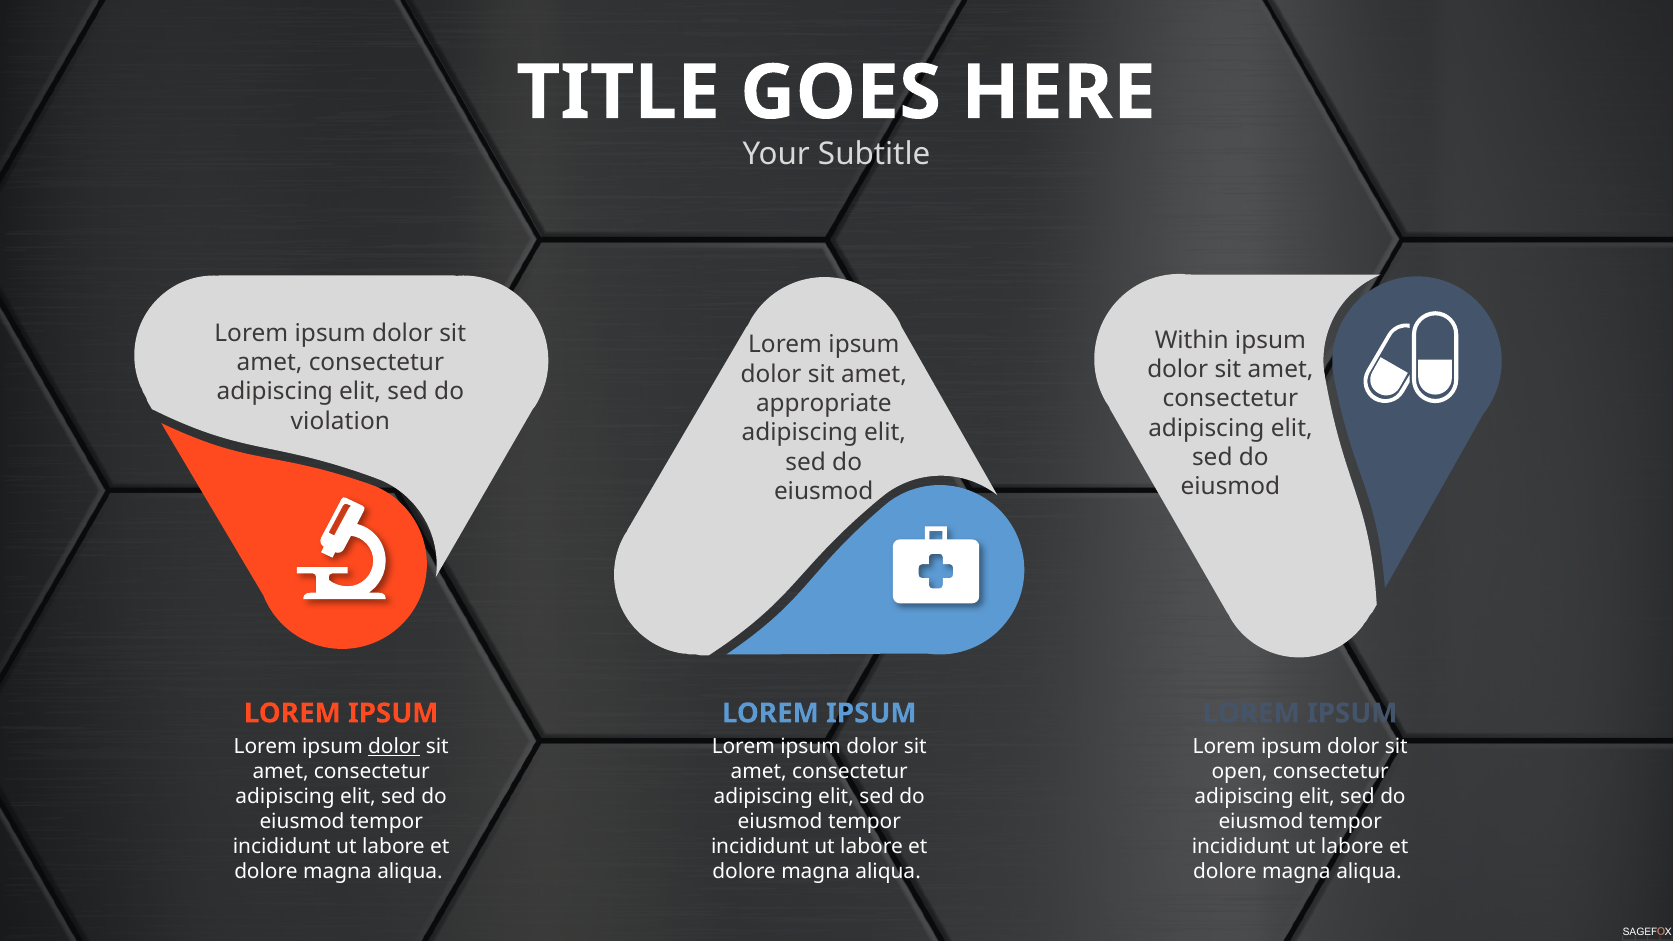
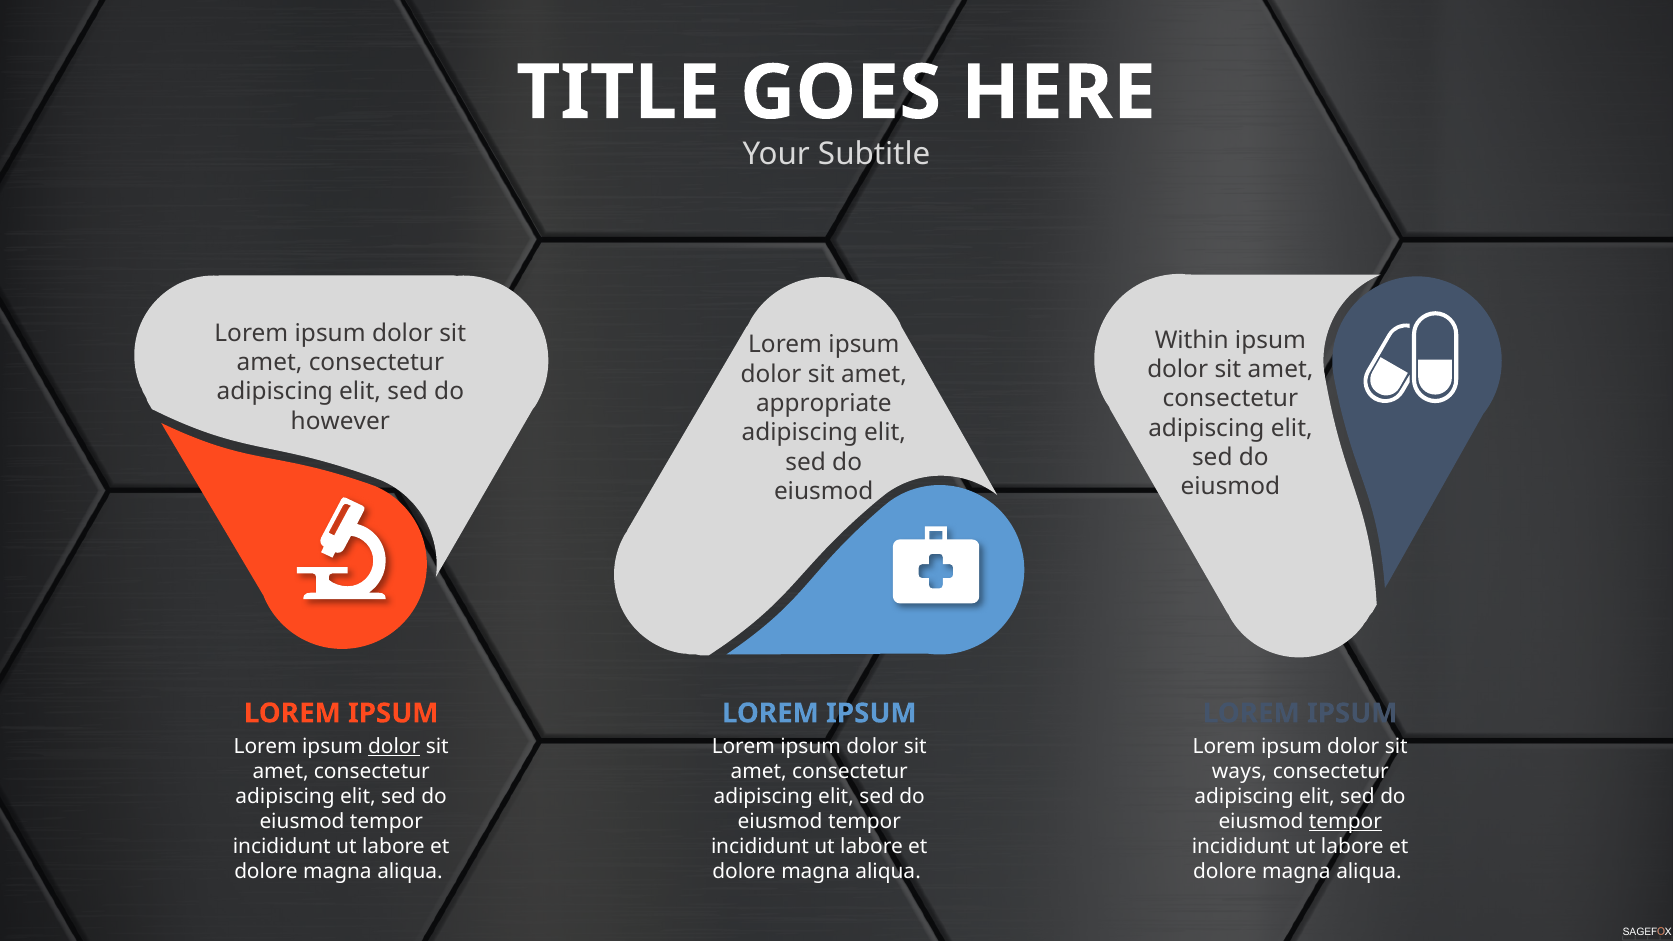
violation: violation -> however (340, 421)
open: open -> ways (1239, 771)
tempor underline: none -> present (1345, 822)
